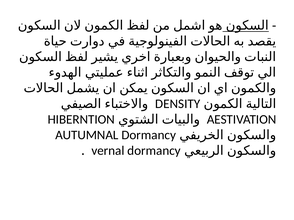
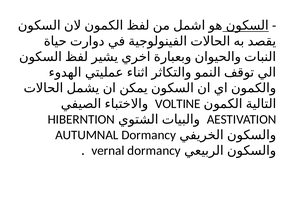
DENSITY: DENSITY -> VOLTINE (178, 104)
